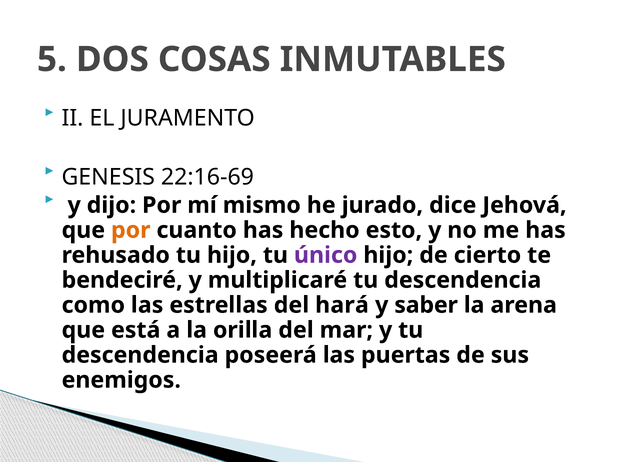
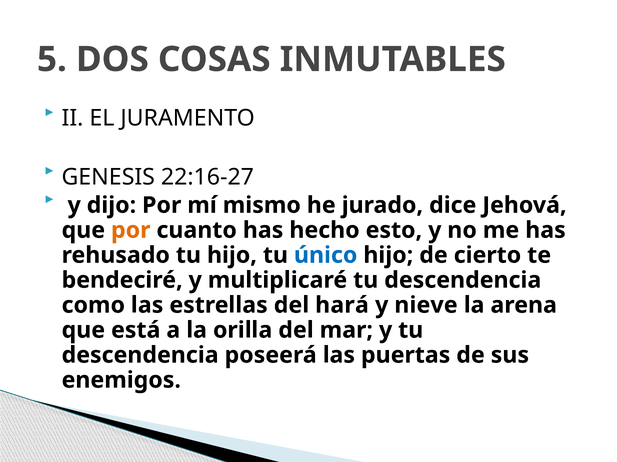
22:16-69: 22:16-69 -> 22:16-27 (207, 177)
único colour: purple -> blue (326, 256)
saber: saber -> nieve (426, 306)
